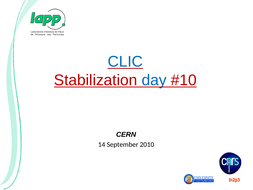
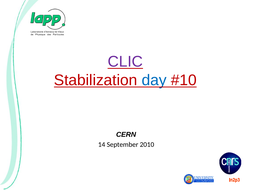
CLIC colour: blue -> purple (125, 62)
